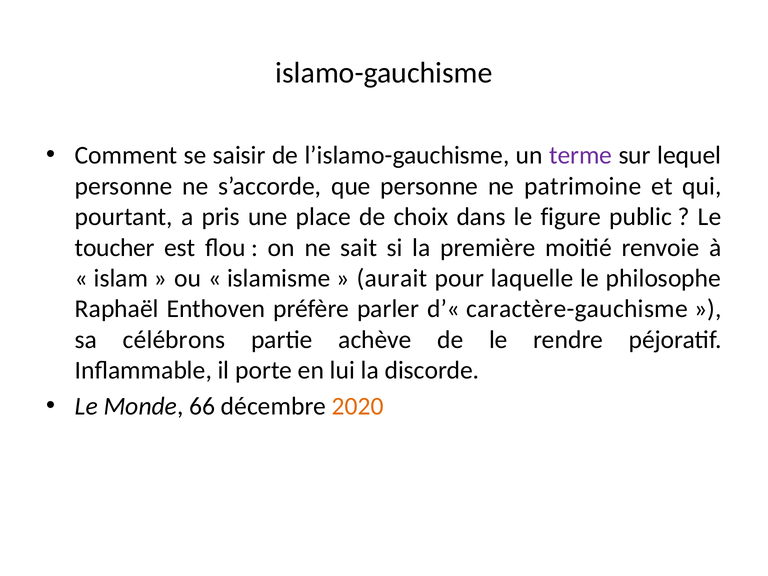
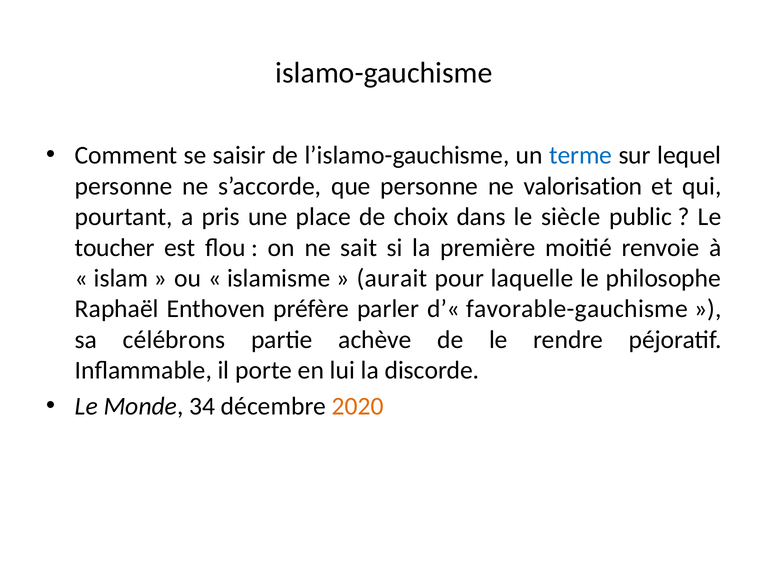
terme colour: purple -> blue (581, 155)
patrimoine: patrimoine -> valorisation (583, 186)
figure: figure -> siècle (571, 217)
caractère-gauchisme: caractère-gauchisme -> favorable-gauchisme (577, 309)
66: 66 -> 34 (202, 406)
